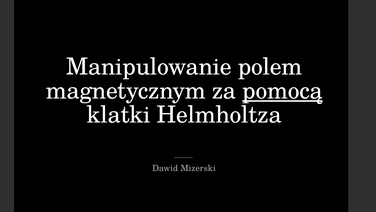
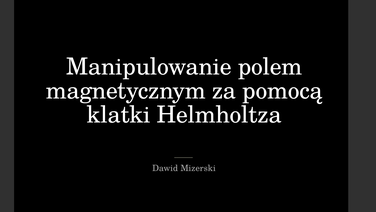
pomocą underline: present -> none (282, 91)
